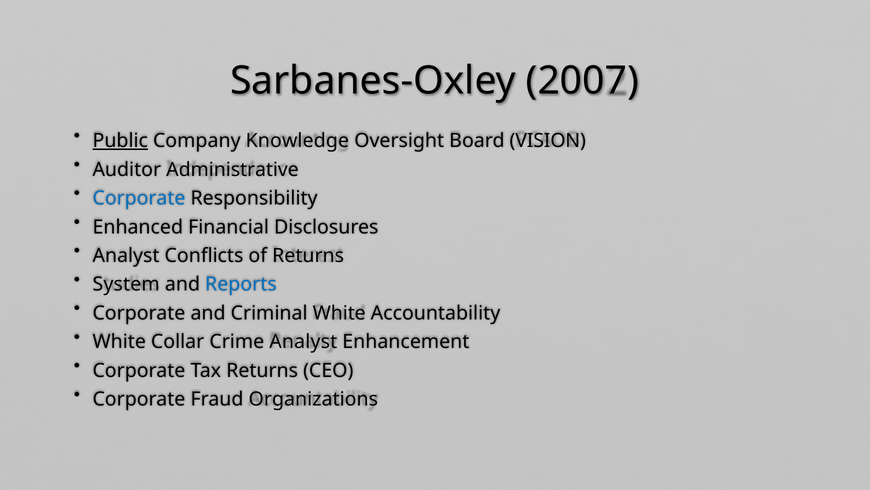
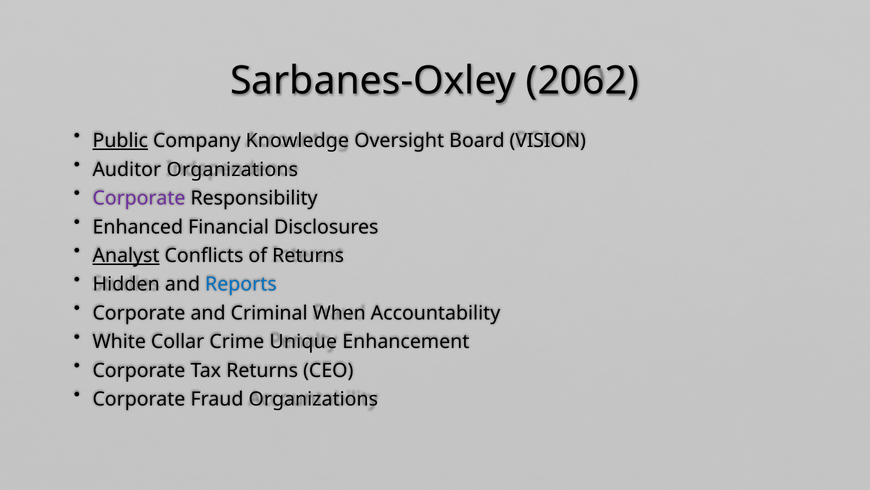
2007: 2007 -> 2062 (582, 81)
Auditor Administrative: Administrative -> Organizations (232, 169)
Corporate colour: blue -> purple (139, 198)
Analyst underline: none -> present (126, 255)
System: System -> Hidden (126, 284)
Criminal White: White -> When (339, 313)
Crime Analyst: Analyst -> Unique (303, 342)
